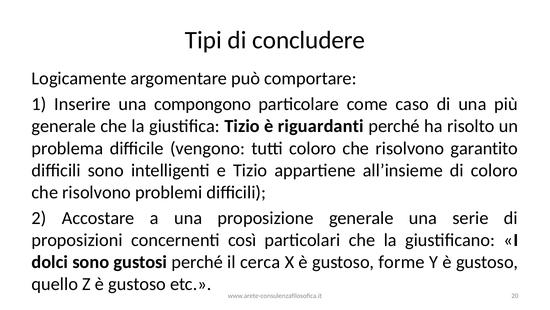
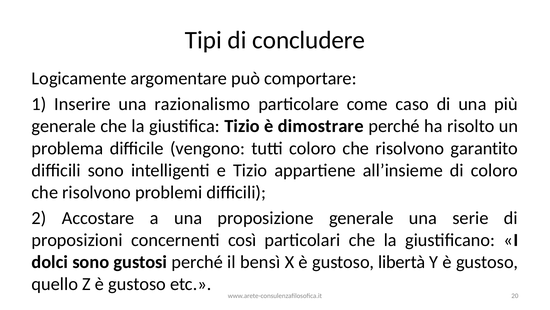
compongono: compongono -> razionalismo (202, 104)
riguardanti: riguardanti -> dimostrare (321, 126)
cerca: cerca -> bensì (260, 262)
forme: forme -> libertà (402, 262)
